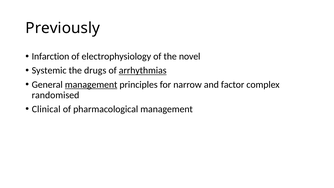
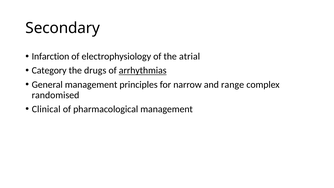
Previously: Previously -> Secondary (63, 28)
novel: novel -> atrial (190, 56)
Systemic: Systemic -> Category (49, 70)
management underline: present -> none (91, 84)
factor: factor -> range (233, 84)
